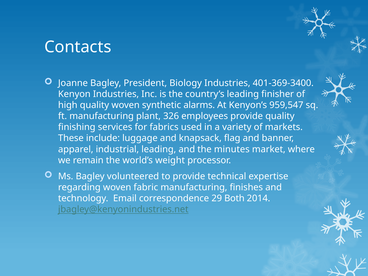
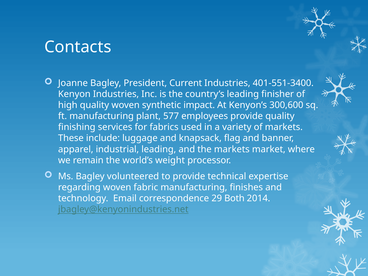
Biology: Biology -> Current (186, 83)
401-369-3400: 401-369-3400 -> 401-551-3400 (283, 83)
alarms: alarms -> impact (199, 105)
959,547: 959,547 -> 300,600 (286, 105)
326: 326 -> 577 (171, 116)
the minutes: minutes -> markets (232, 149)
